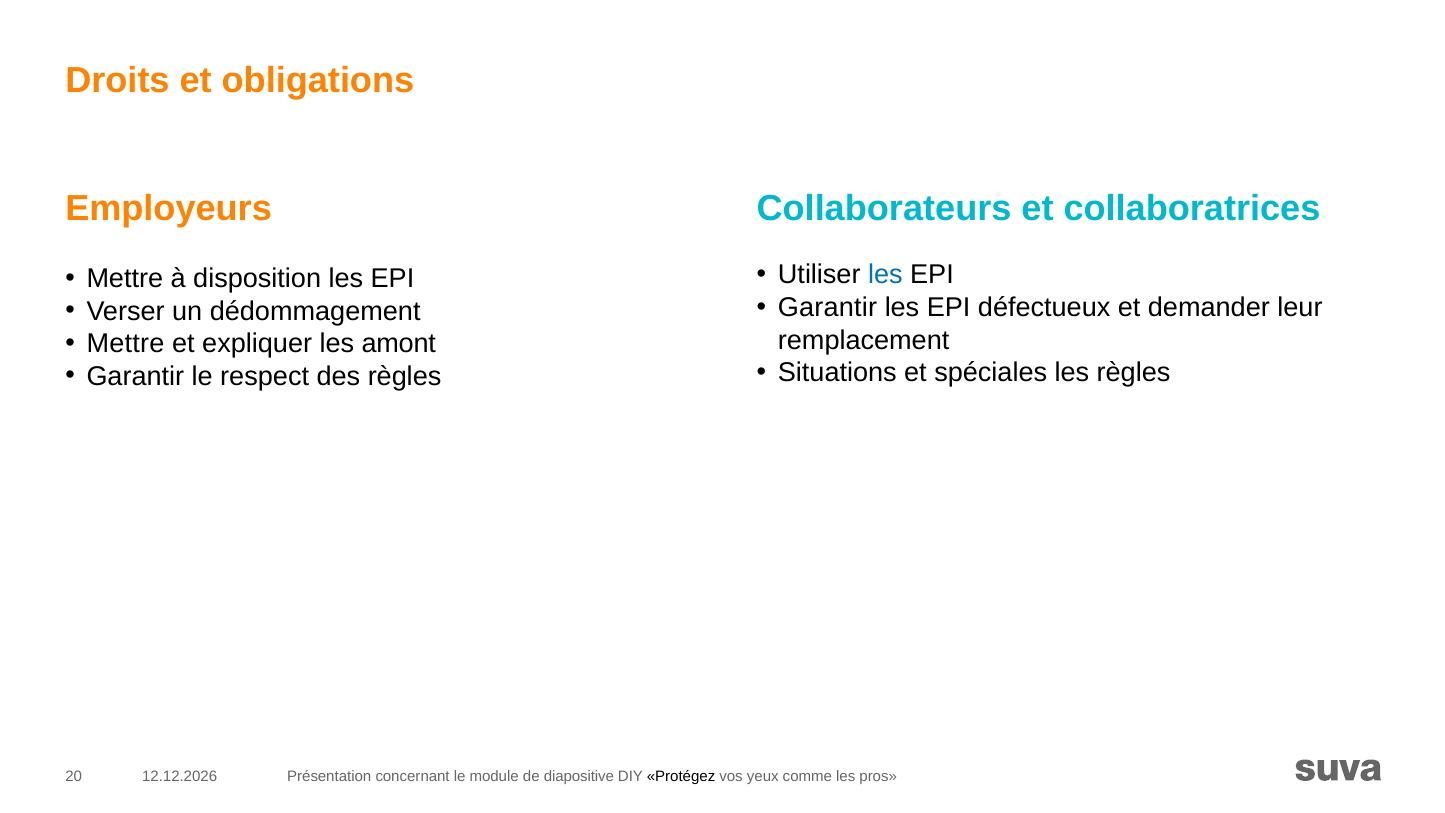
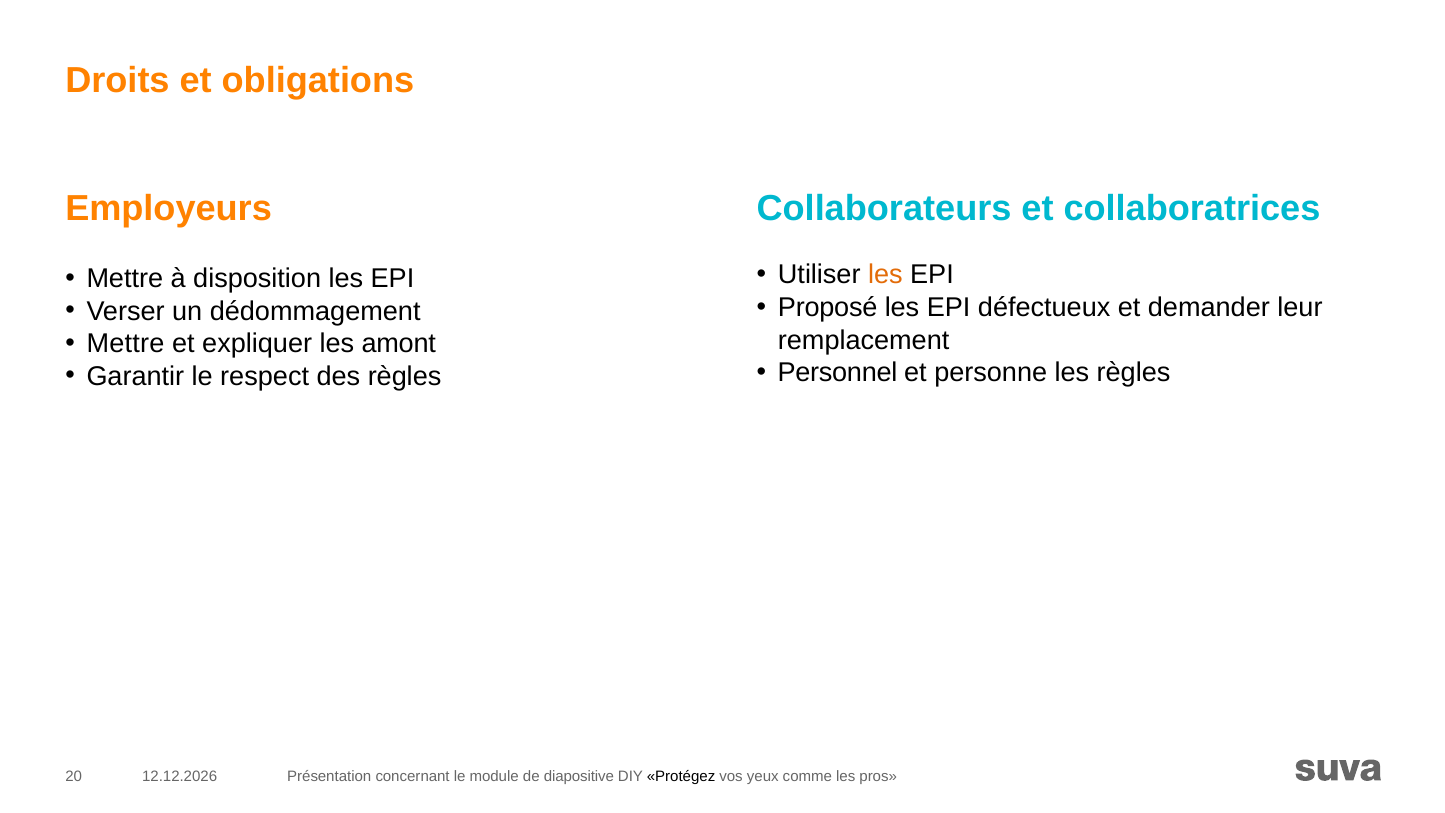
les colour: blue -> orange (885, 275)
Garantir: Garantir -> Proposé (828, 307)
Situations: Situations -> Personnel (837, 373)
spéciales: spéciales -> personne (991, 373)
